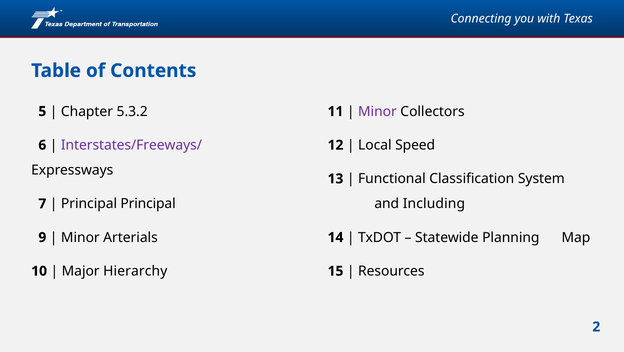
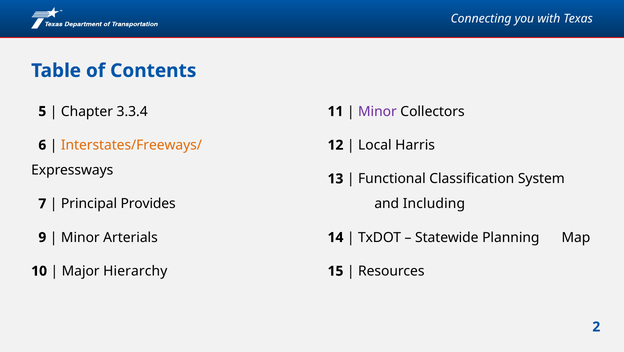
5.3.2: 5.3.2 -> 3.3.4 (132, 111)
Interstates/Freeways/ colour: purple -> orange (131, 145)
Speed: Speed -> Harris (415, 145)
Principal Principal: Principal -> Provides (148, 203)
